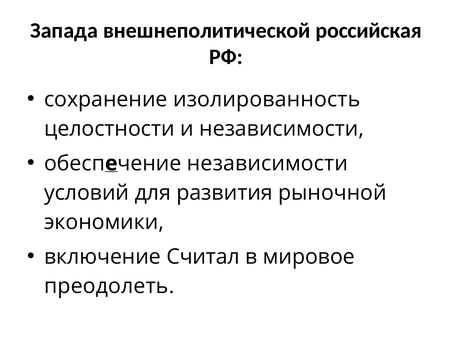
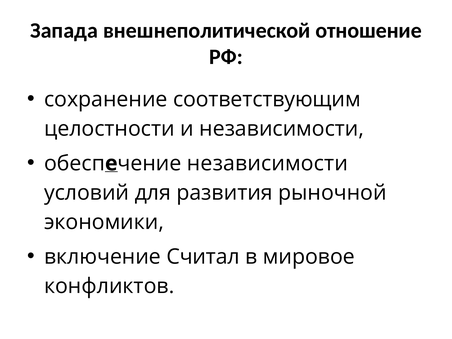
российская: российская -> отношение (369, 31)
изолированность: изолированность -> соответствующим (267, 99)
преодолеть: преодолеть -> конфликтов (109, 286)
